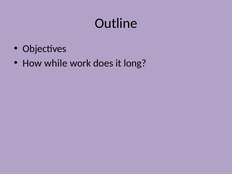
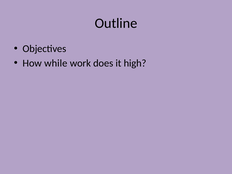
long: long -> high (135, 63)
